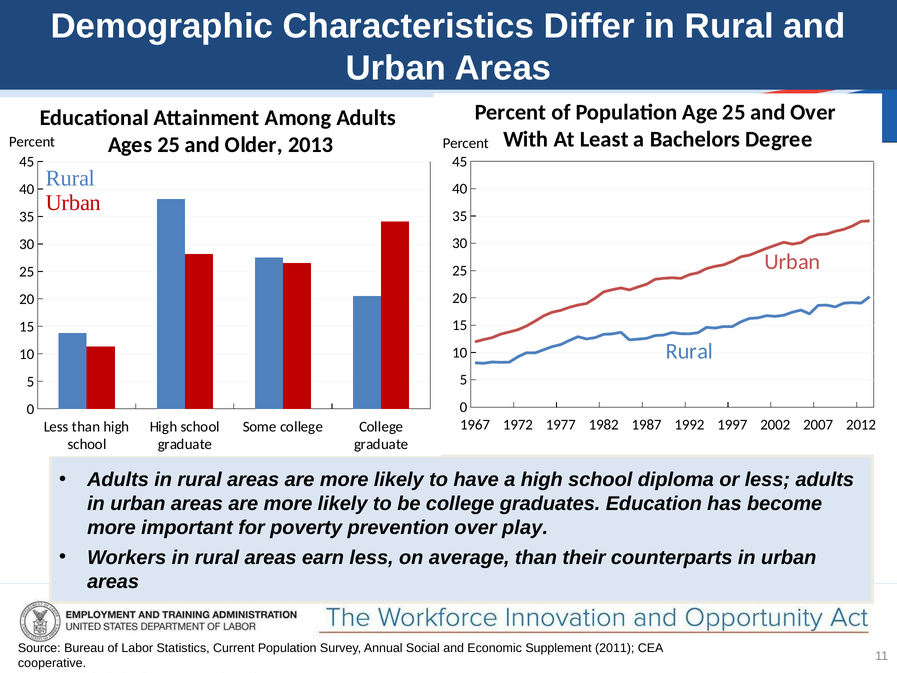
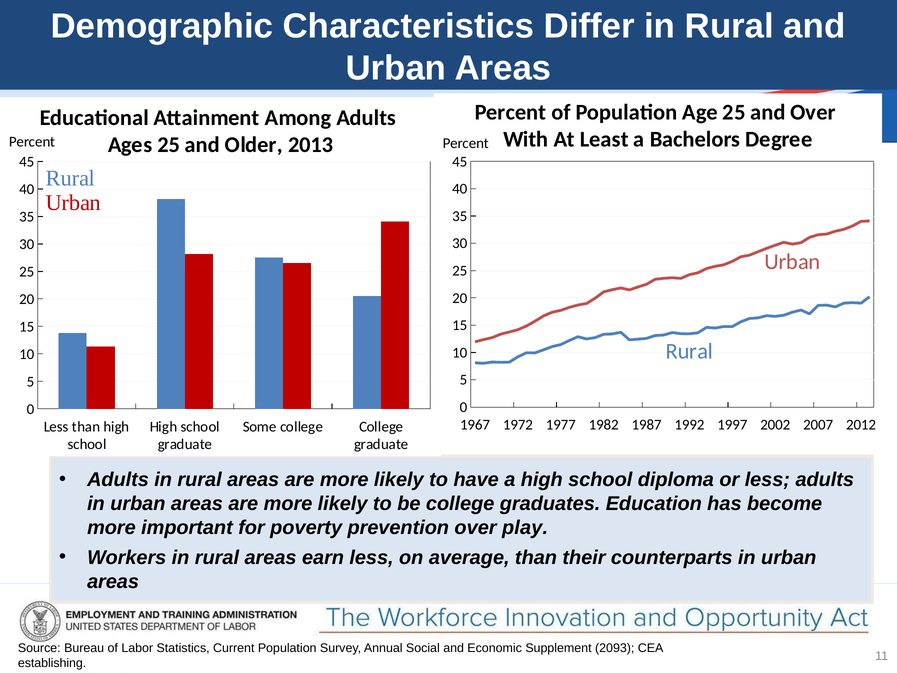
2011: 2011 -> 2093 (615, 648)
cooperative: cooperative -> establishing (52, 663)
